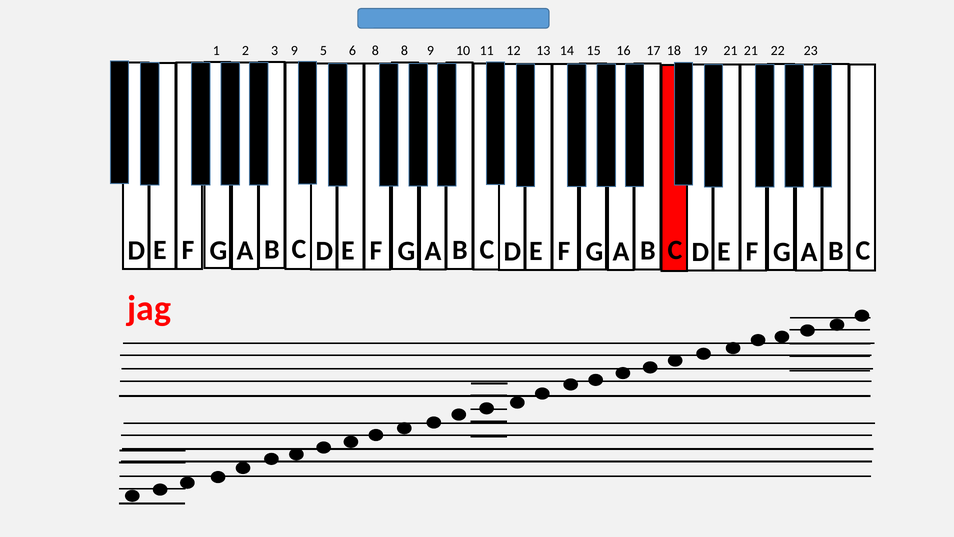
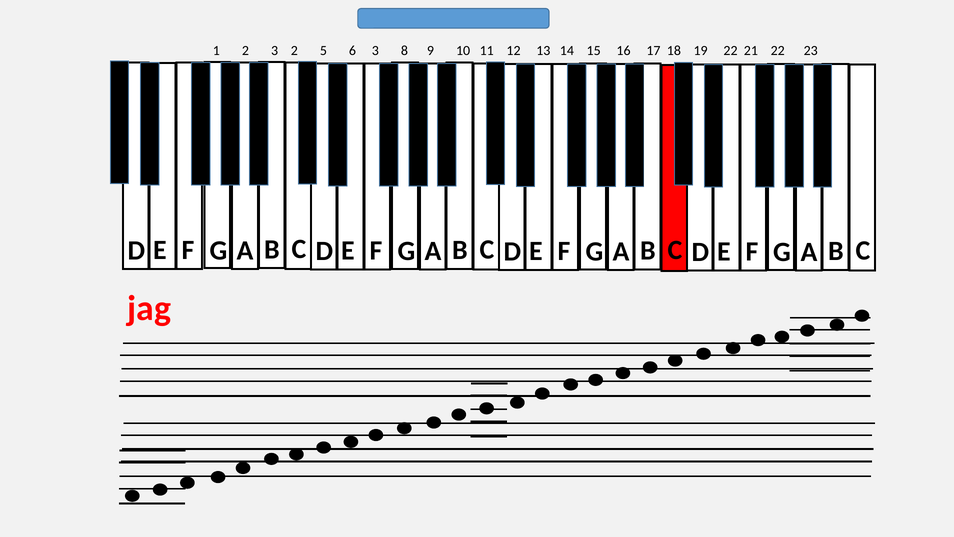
3 9: 9 -> 2 (294, 51)
6 8: 8 -> 3 (375, 51)
19 21: 21 -> 22 (731, 51)
